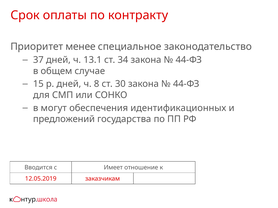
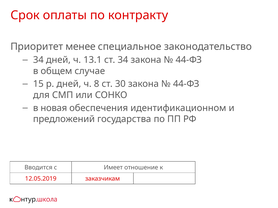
37: 37 -> 34 (38, 60)
могут: могут -> новая (54, 108)
идентификационных: идентификационных -> идентификационном (178, 108)
